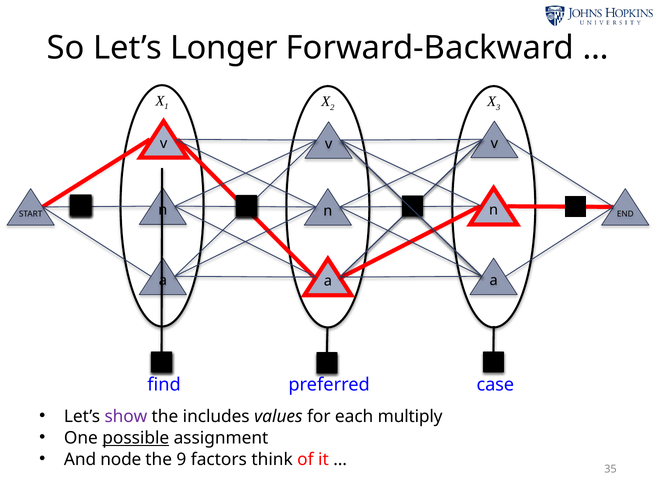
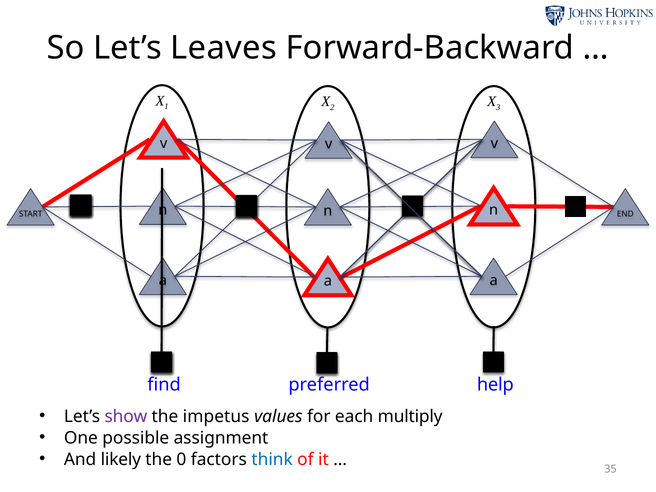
Longer: Longer -> Leaves (224, 48)
case: case -> help (495, 385)
includes: includes -> impetus (216, 416)
possible underline: present -> none (136, 438)
node: node -> likely (121, 460)
9: 9 -> 0 (181, 460)
think colour: black -> blue (272, 460)
